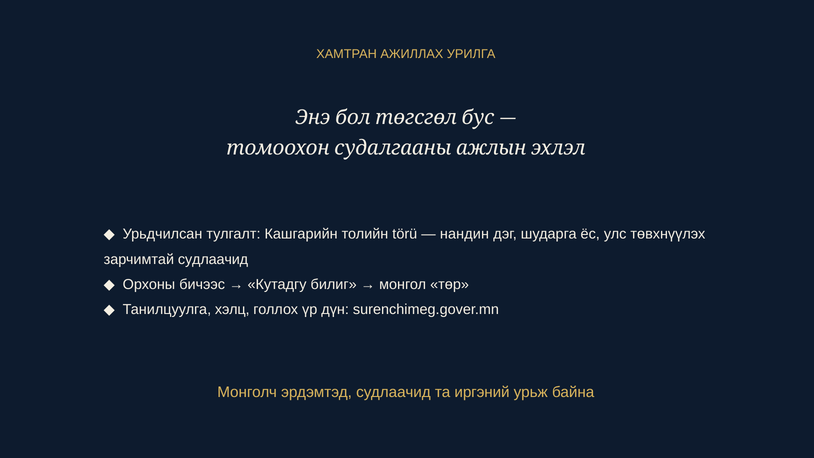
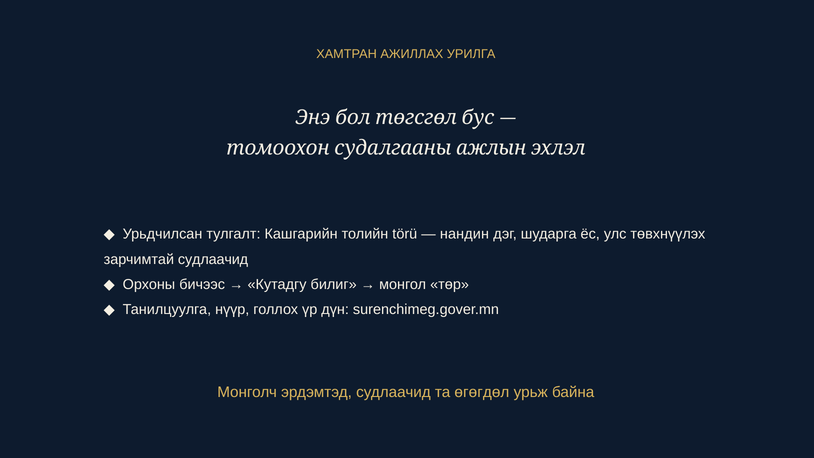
хэлц: хэлц -> нүүр (232, 309)
иргэний: иргэний -> өгөгдөл (482, 392)
